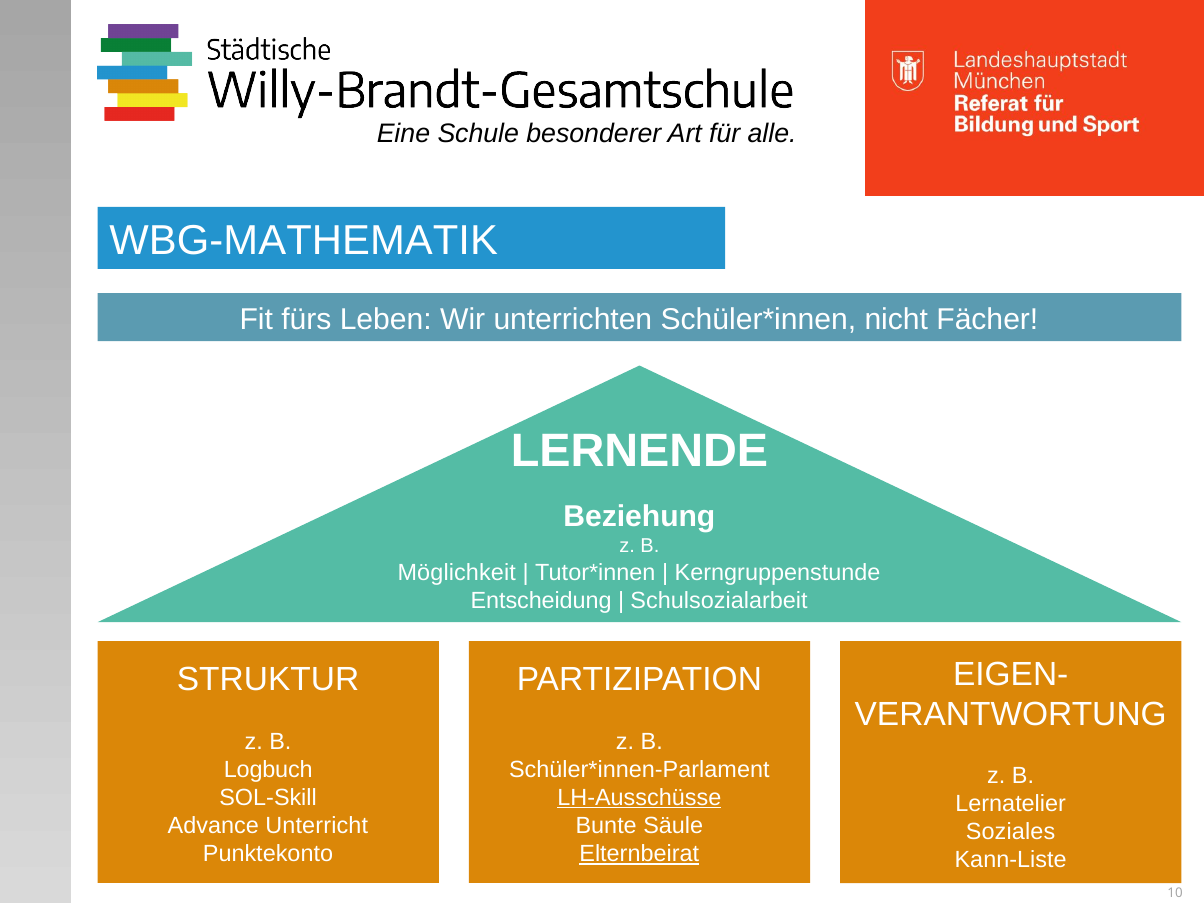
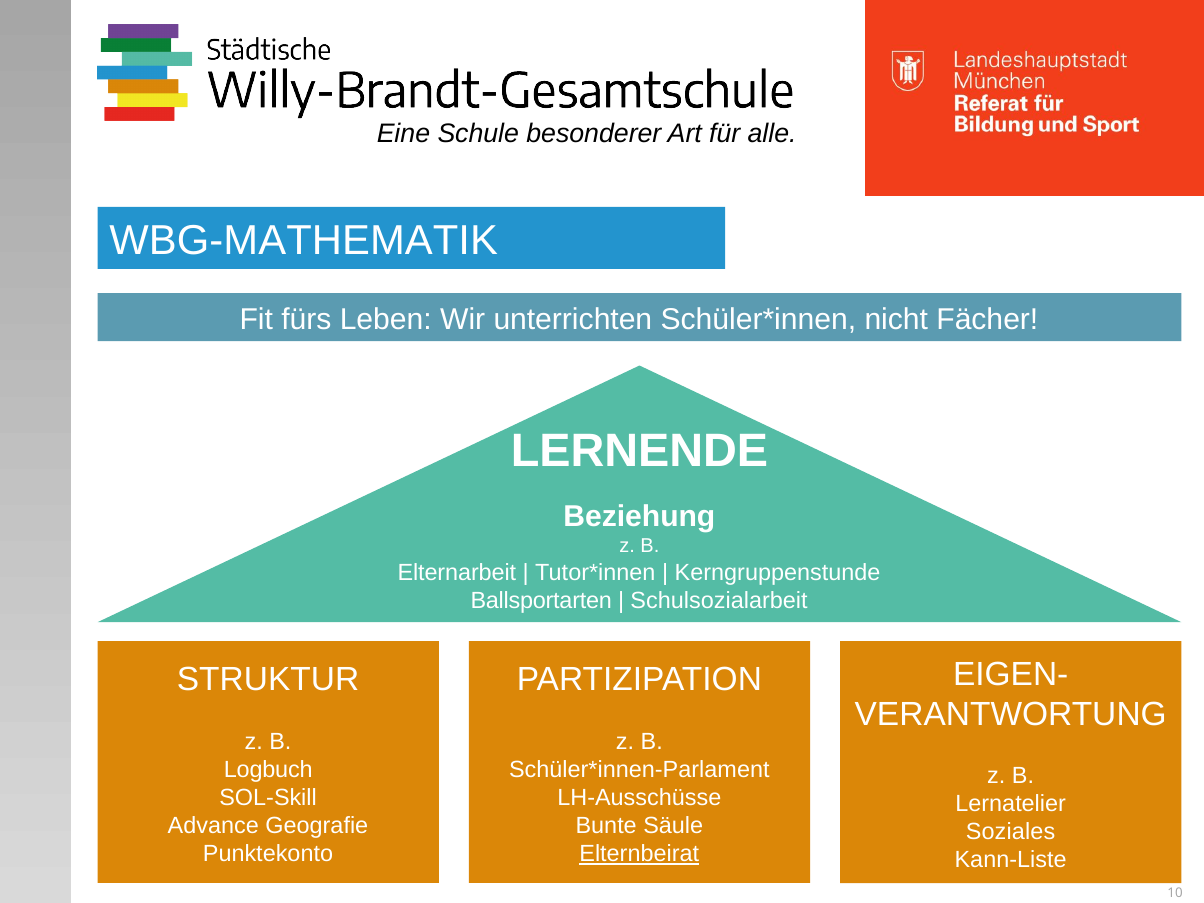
Möglichkeit: Möglichkeit -> Elternarbeit (457, 573)
Entscheidung: Entscheidung -> Ballsportarten (541, 601)
LH-Ausschüsse underline: present -> none (639, 798)
Unterricht: Unterricht -> Geografie (317, 826)
